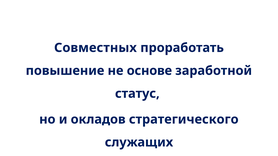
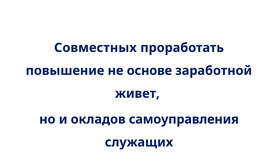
статус: статус -> живет (137, 94)
стратегического: стратегического -> самоуправления (184, 120)
